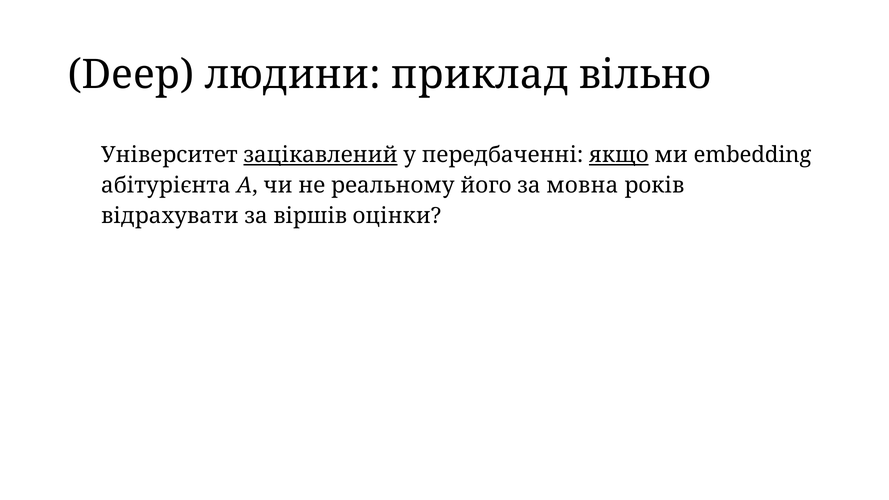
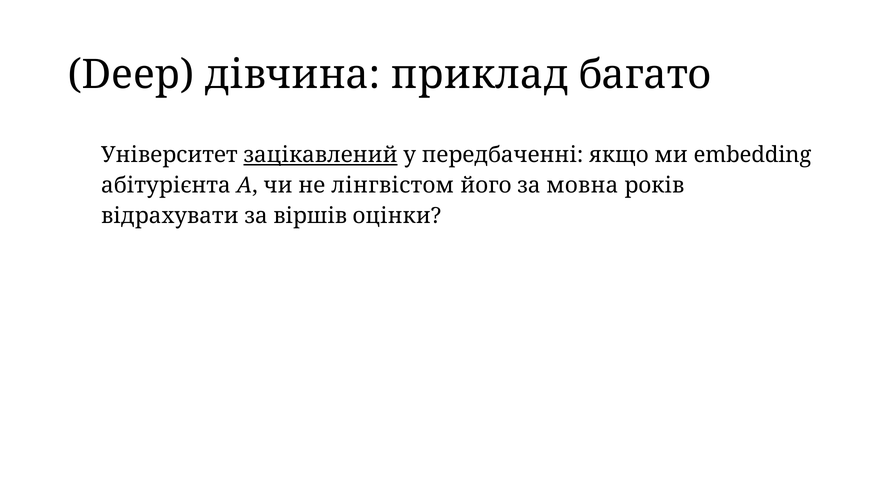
людини: людини -> дівчина (293, 75)
вільно: вільно -> багато (645, 75)
якщо underline: present -> none (619, 155)
реальному: реальному -> лінгвістом (393, 185)
